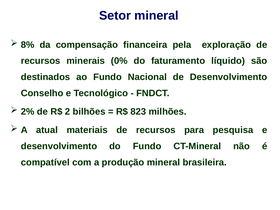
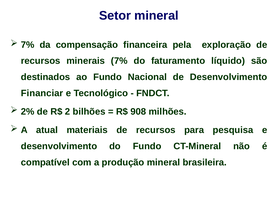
8%: 8% -> 7% (28, 45)
minerais 0%: 0% -> 7% (119, 61)
Conselho: Conselho -> Financiar (42, 93)
823: 823 -> 908 (138, 112)
